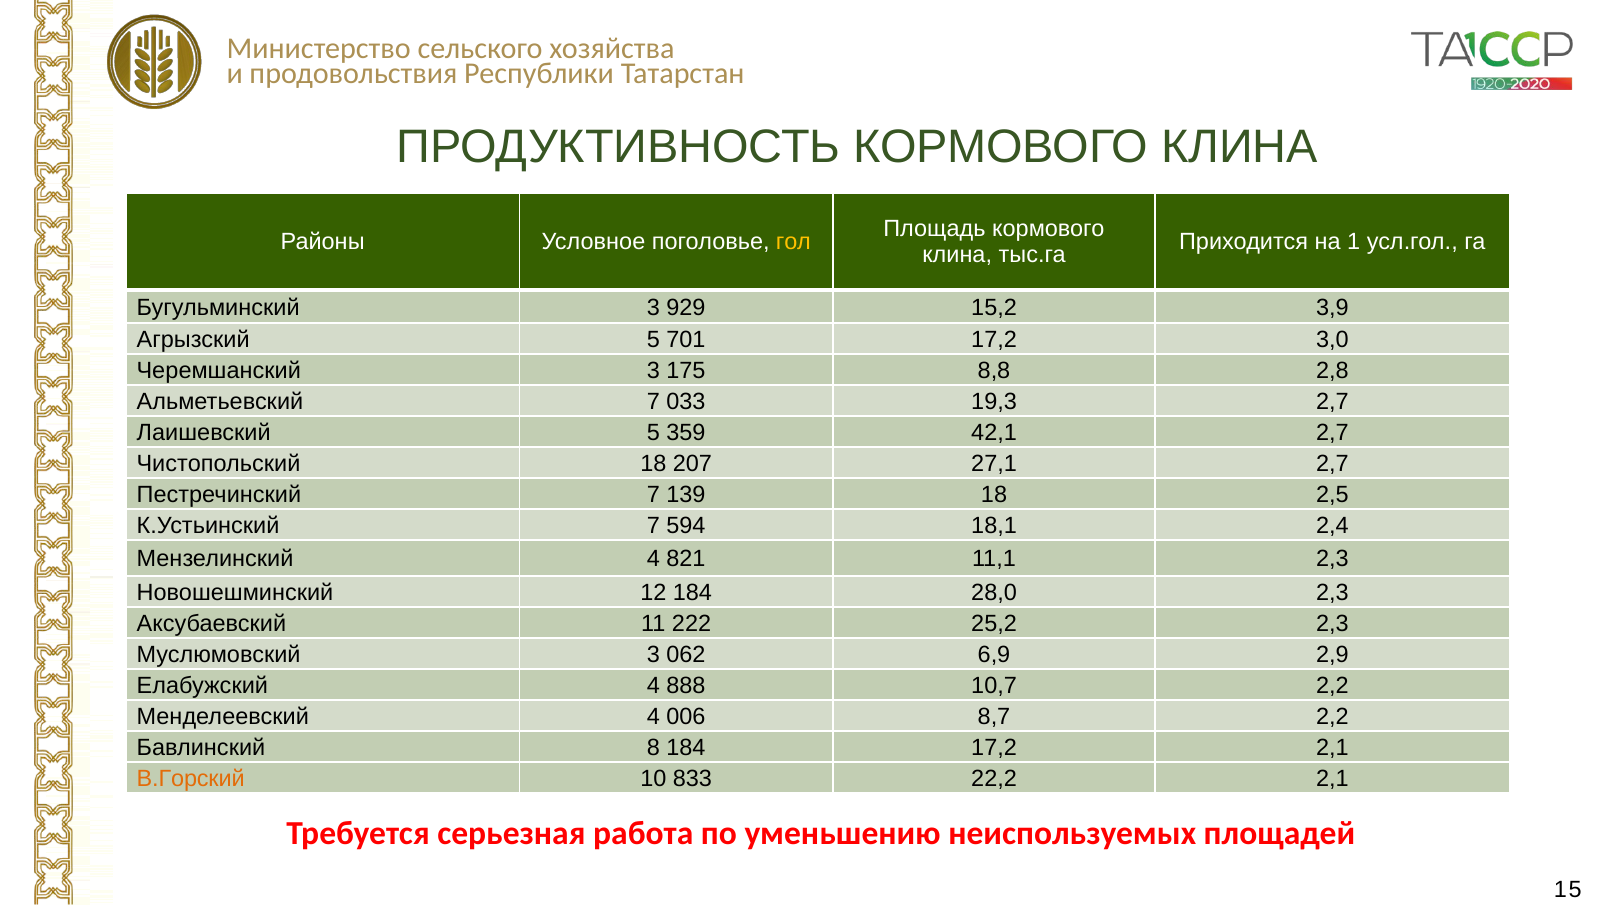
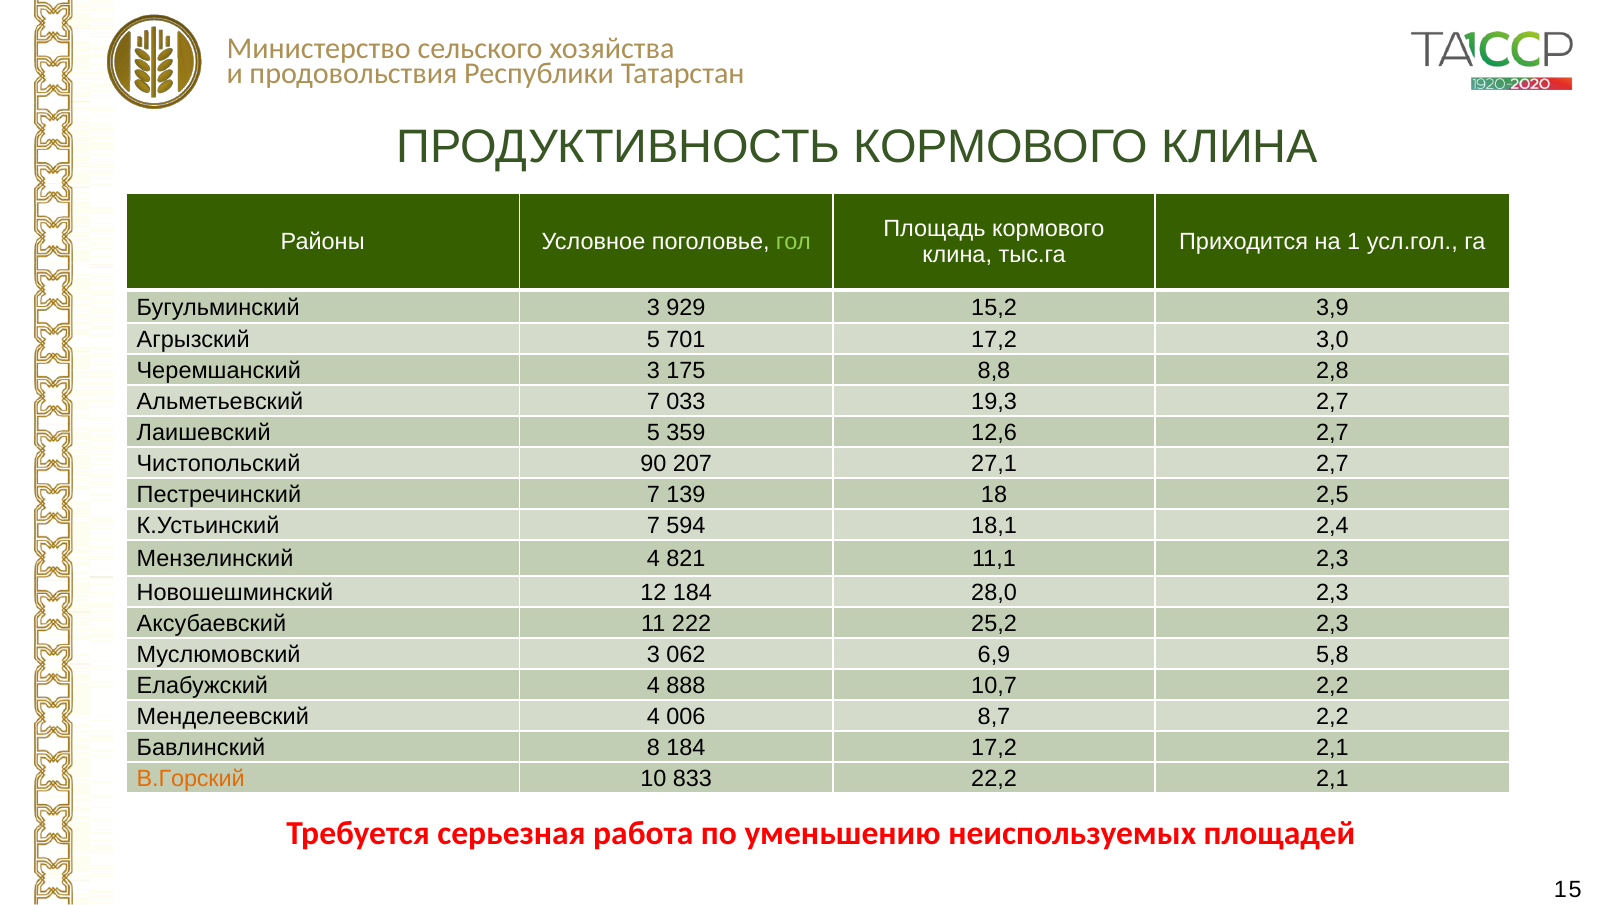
гол colour: yellow -> light green (793, 242)
42,1: 42,1 -> 12,6 (994, 433)
Чистопольский 18: 18 -> 90 (653, 464)
2,9: 2,9 -> 5,8 (1332, 655)
